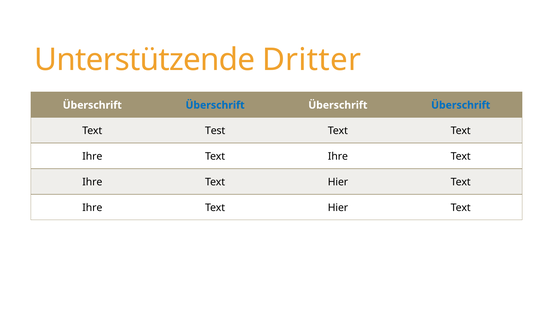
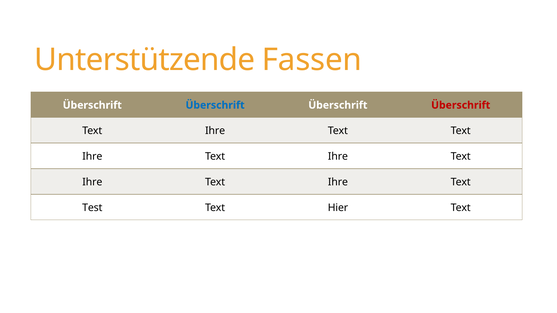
Dritter: Dritter -> Fassen (312, 60)
Überschrift colour: blue -> red (461, 105)
Test: Test -> Ihre (215, 131)
Hier: Hier -> Ihre (338, 182)
Ihre: Ihre -> Test (92, 208)
